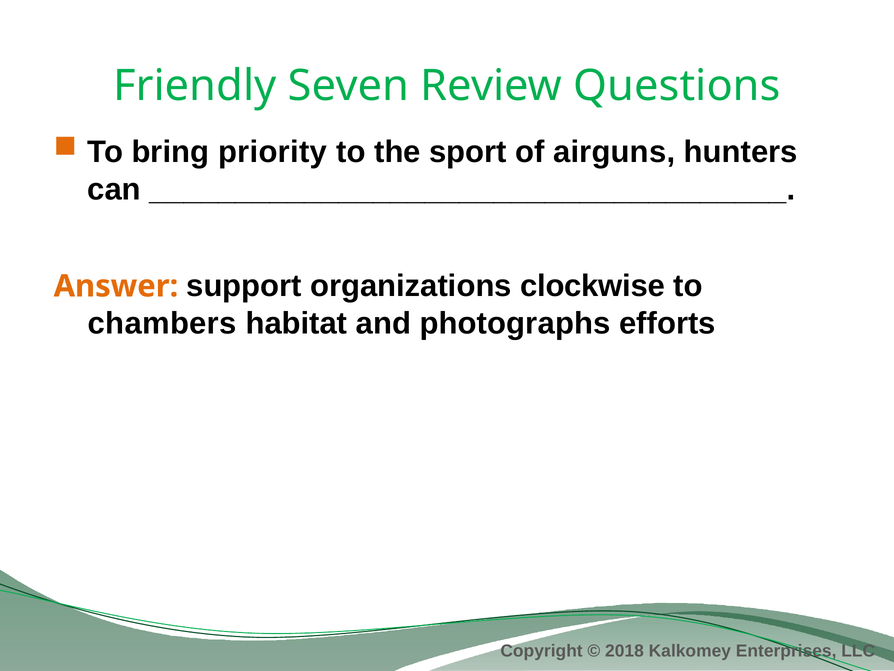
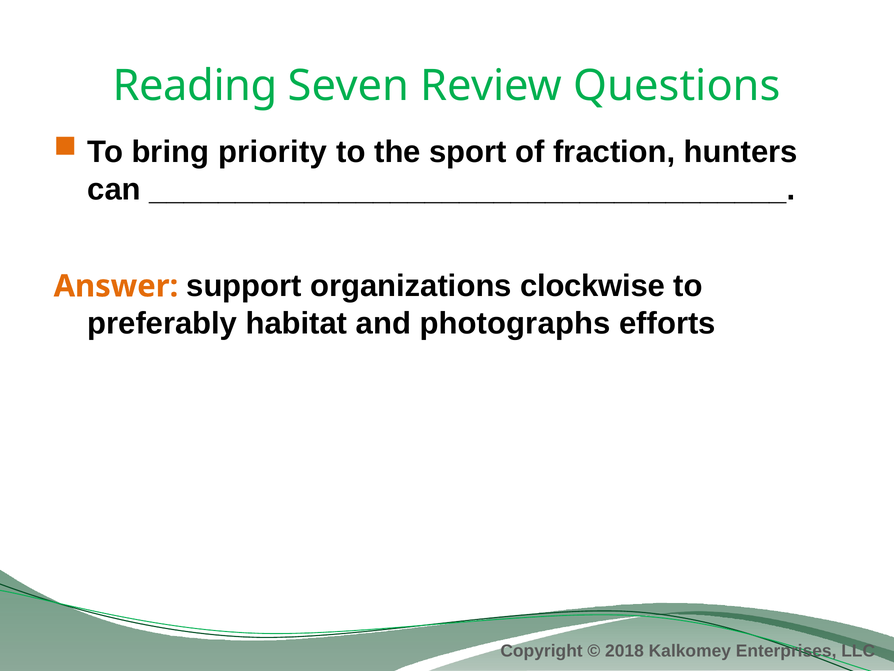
Friendly: Friendly -> Reading (195, 86)
airguns: airguns -> fraction (614, 152)
chambers: chambers -> preferably (162, 323)
